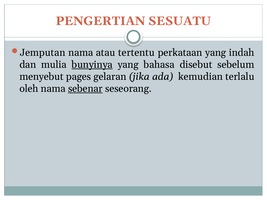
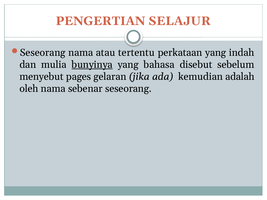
SESUATU: SESUATU -> SELAJUR (180, 21)
Jemputan: Jemputan -> Seseorang (43, 53)
terlalu: terlalu -> adalah (240, 77)
sebenar underline: present -> none (85, 89)
